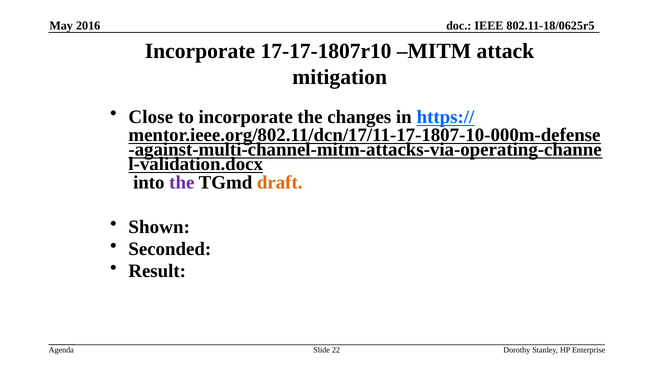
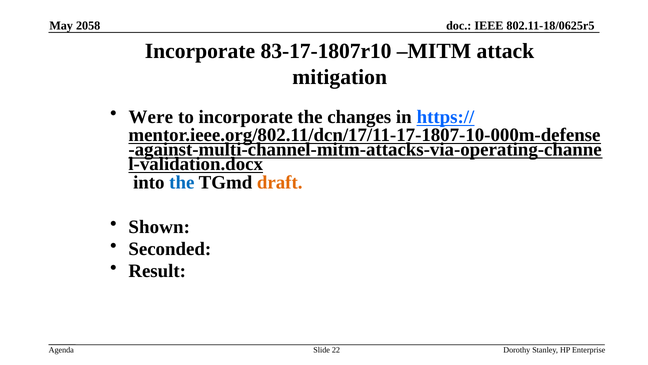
2016: 2016 -> 2058 (88, 26)
17-17-1807r10: 17-17-1807r10 -> 83-17-1807r10 (326, 51)
Close: Close -> Were (151, 117)
the colour: purple -> blue (182, 182)
